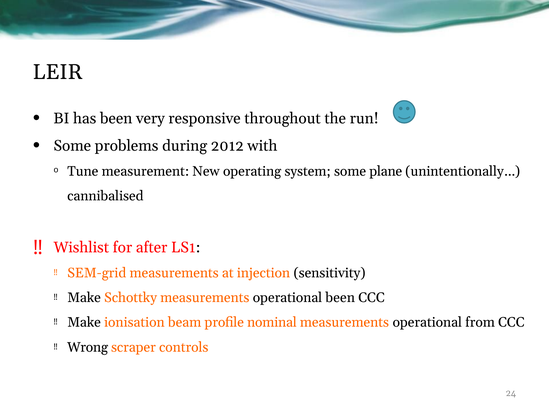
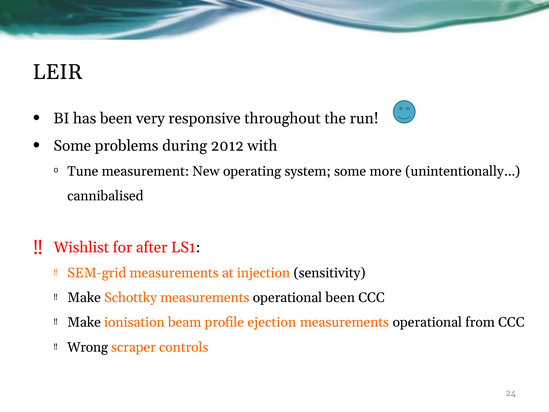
plane: plane -> more (386, 171)
nominal: nominal -> ejection (272, 322)
